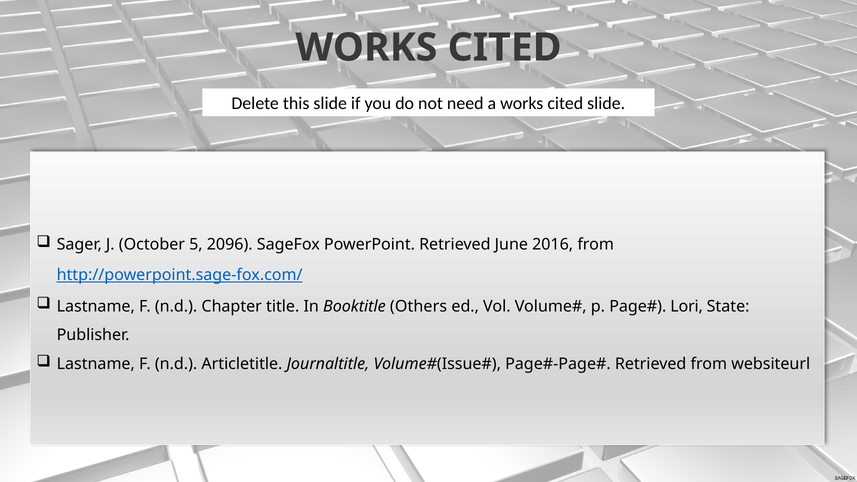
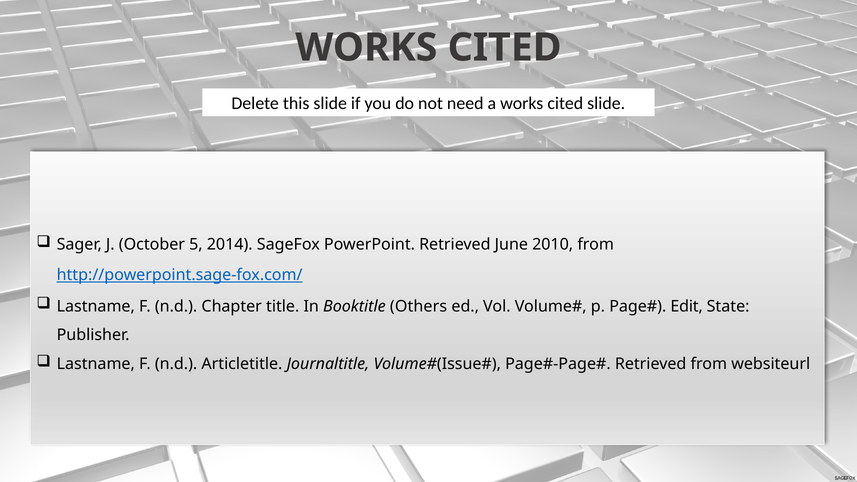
2096: 2096 -> 2014 (230, 245)
2016: 2016 -> 2010 (553, 245)
Lori: Lori -> Edit (687, 306)
